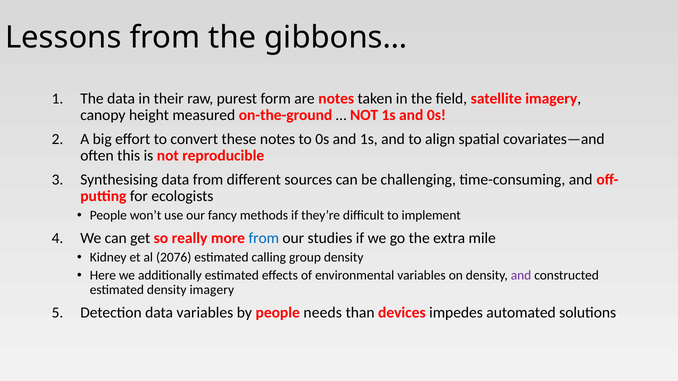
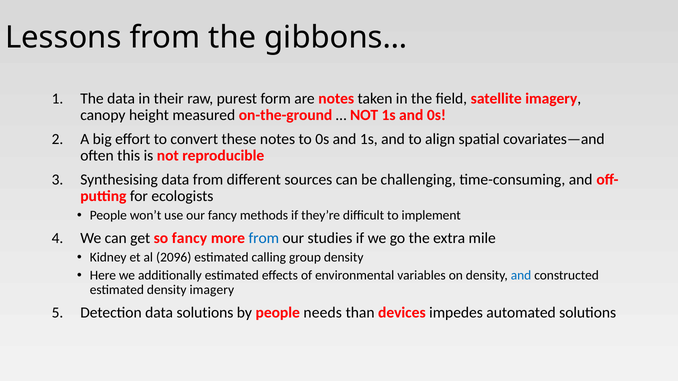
so really: really -> fancy (189, 238)
2076: 2076 -> 2096 (174, 258)
and colour: purple -> blue (521, 276)
data variables: variables -> solutions (205, 313)
